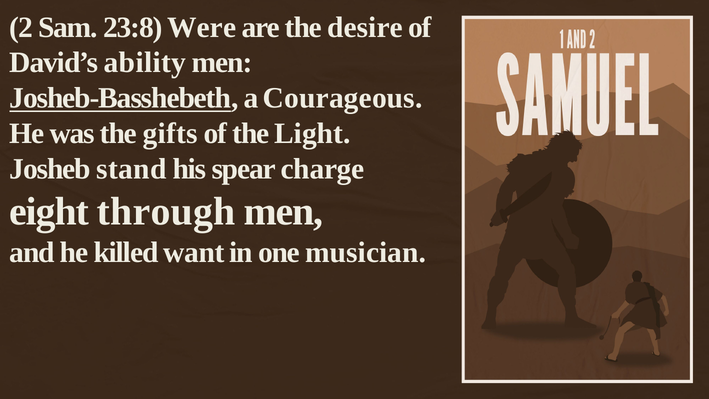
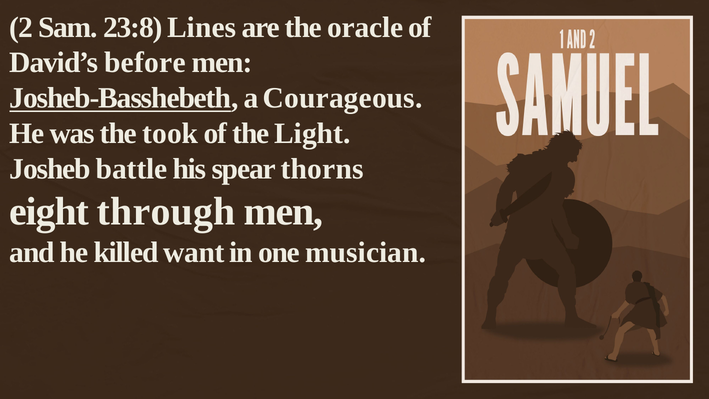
Were: Were -> Lines (202, 27)
desire: desire -> oracle (365, 27)
ability: ability -> before (145, 63)
gifts: gifts -> took (170, 134)
stand: stand -> battle (132, 169)
charge: charge -> thorns (322, 169)
